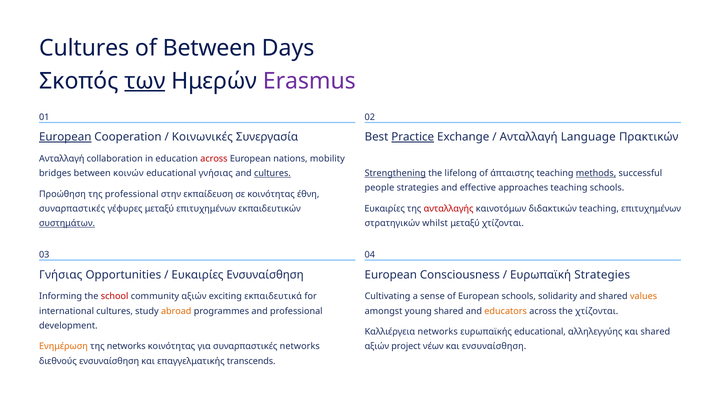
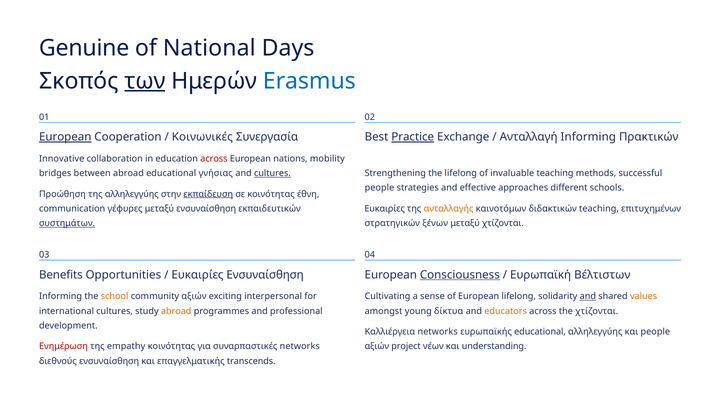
Cultures: Cultures -> Genuine (84, 48)
of Between: Between -> National (209, 48)
Erasmus colour: purple -> blue (309, 81)
Ανταλλαγή Language: Language -> Informing (588, 137)
Ανταλλαγή: Ανταλλαγή -> Innovative (62, 159)
Strengthening underline: present -> none (395, 173)
άπταιστης: άπταιστης -> invaluable (512, 173)
methods underline: present -> none (596, 173)
between κοινών: κοινών -> abroad (128, 173)
approaches teaching: teaching -> different (569, 188)
της professional: professional -> αλληλεγγύης (132, 194)
εκπαίδευση underline: none -> present (208, 194)
ανταλλαγής colour: red -> orange (449, 209)
συναρπαστικές: συναρπαστικές -> communication (72, 209)
μεταξύ επιτυχημένων: επιτυχημένων -> ενσυναίσθηση (206, 209)
whilst: whilst -> ξένων (435, 223)
Γνήσιας: Γνήσιας -> Benefits (61, 275)
Consciousness underline: none -> present (460, 275)
Ευρωπαϊκή Strategies: Strategies -> Βέλτιστων (602, 275)
school colour: red -> orange (115, 296)
εκπαιδευτικά: εκπαιδευτικά -> interpersonal (273, 296)
European schools: schools -> lifelong (519, 296)
and underline: none -> present (588, 296)
young shared: shared -> δίκτυα (449, 311)
και shared: shared -> people (655, 332)
και ενσυναίσθηση: ενσυναίσθηση -> understanding (494, 346)
Ενημέρωση colour: orange -> red (63, 347)
της networks: networks -> empathy (126, 347)
